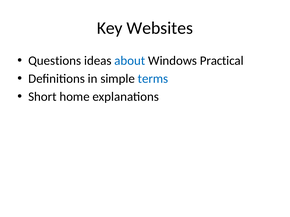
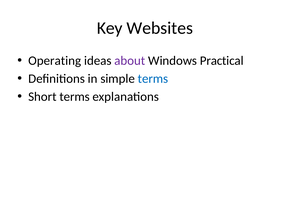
Questions: Questions -> Operating (55, 61)
about colour: blue -> purple (130, 61)
Short home: home -> terms (75, 97)
